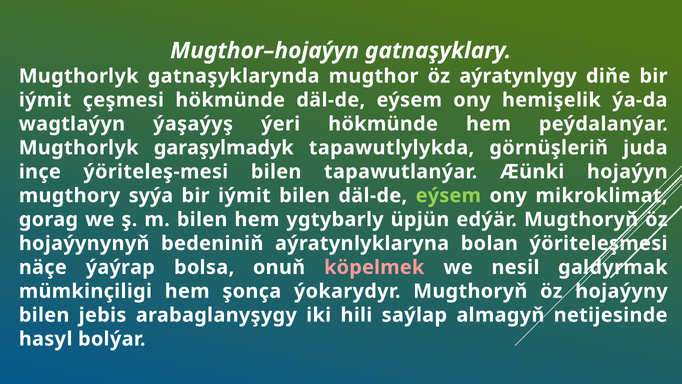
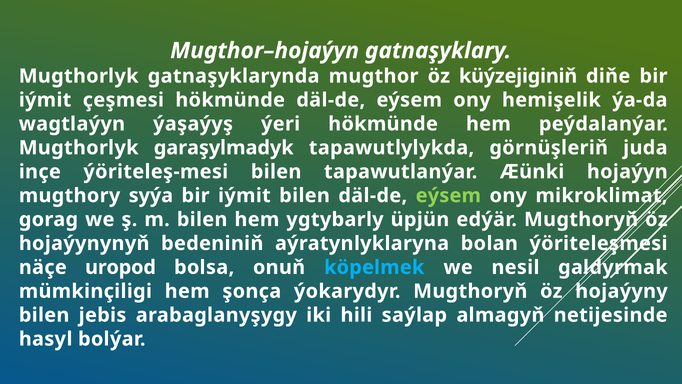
aýratynlygy: aýratynlygy -> küýzejiginiň (518, 76)
ýaýrap: ýaýrap -> uropod (120, 267)
köpelmek colour: pink -> light blue (374, 267)
